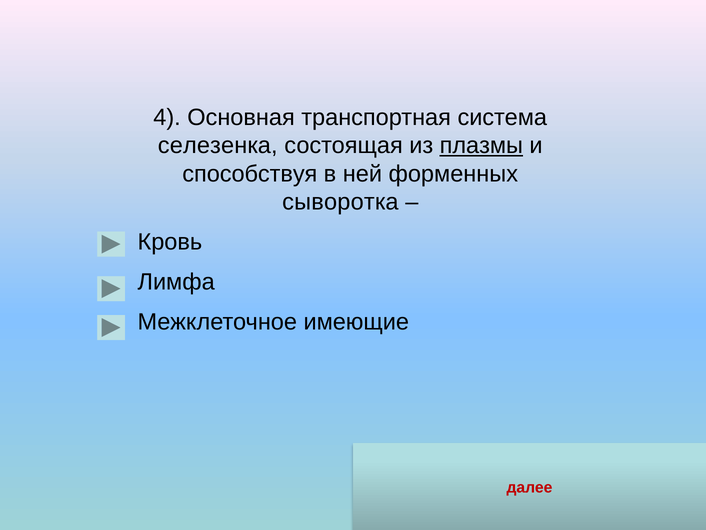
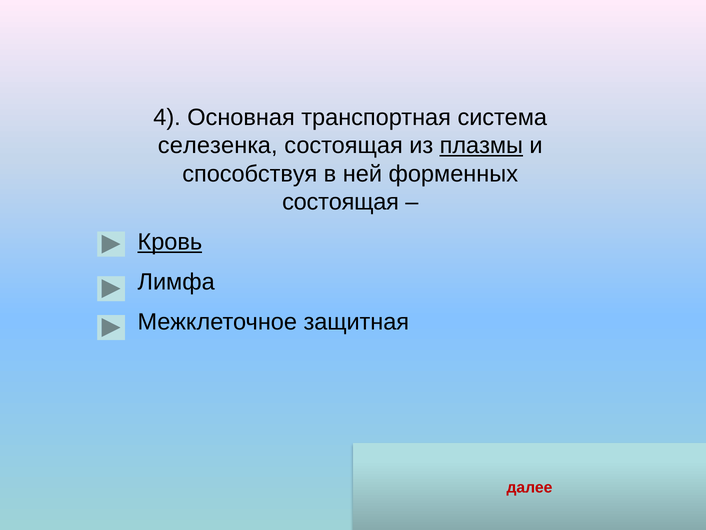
сыворотка: сыворотка -> состоящая (341, 202)
Кровь underline: none -> present (170, 242)
имеющие: имеющие -> защитная (356, 322)
